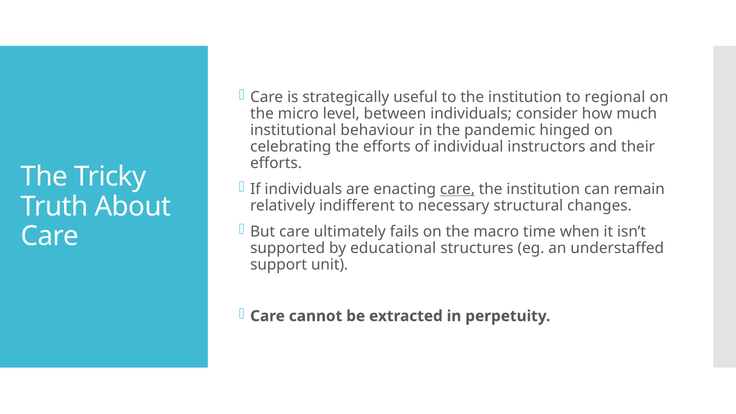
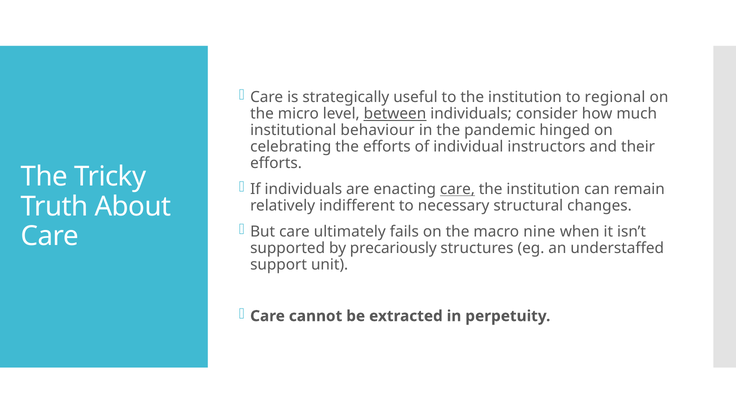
between underline: none -> present (395, 114)
time: time -> nine (539, 231)
educational: educational -> precariously (393, 248)
